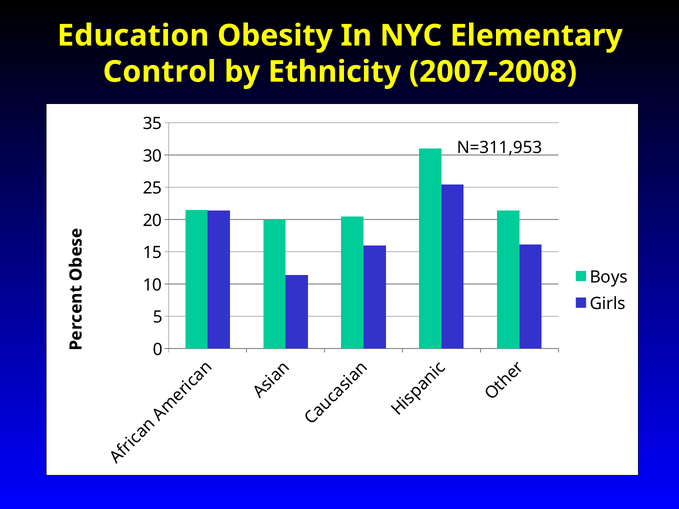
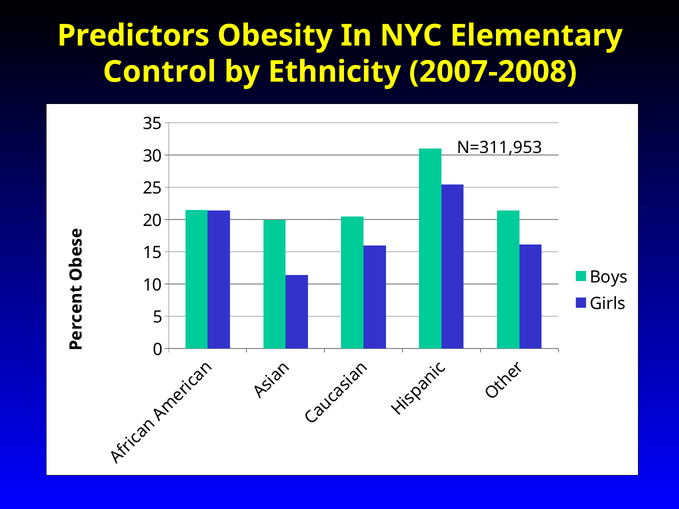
Education: Education -> Predictors (133, 36)
